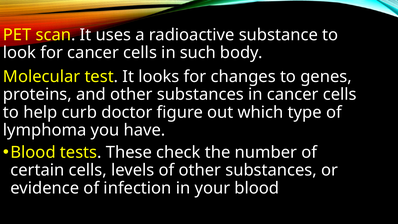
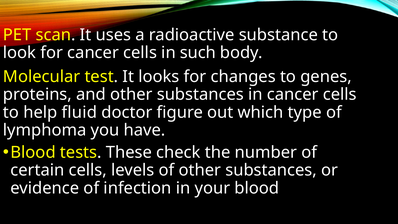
curb: curb -> fluid (79, 112)
